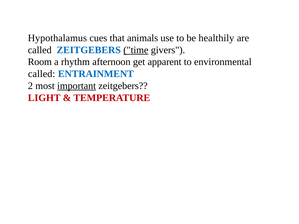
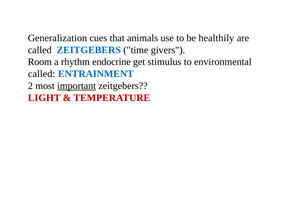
Hypothalamus: Hypothalamus -> Generalization (57, 38)
time underline: present -> none (136, 50)
afternoon: afternoon -> endocrine (111, 62)
apparent: apparent -> stimulus (164, 62)
